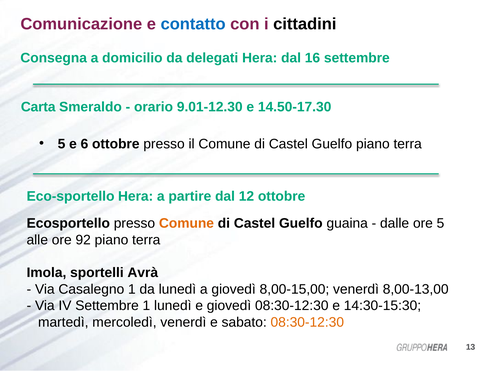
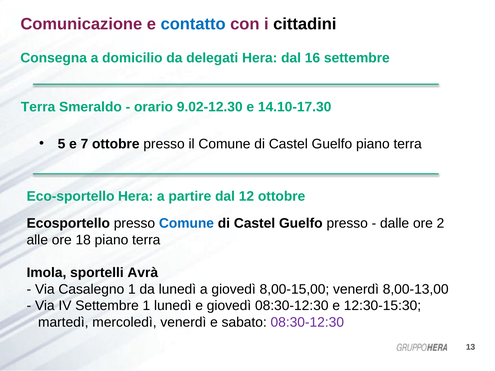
Carta: Carta -> Terra (38, 107)
9.01-12.30: 9.01-12.30 -> 9.02-12.30 (210, 107)
14.50-17.30: 14.50-17.30 -> 14.10-17.30 (295, 107)
6: 6 -> 7 (84, 144)
Comune colour: orange -> blue (186, 223)
Guelfo guaina: guaina -> presso (347, 223)
ore 5: 5 -> 2 (440, 223)
92: 92 -> 18 (83, 240)
14:30-15:30: 14:30-15:30 -> 12:30-15:30 (382, 306)
08:30-12:30 colour: orange -> purple (307, 322)
